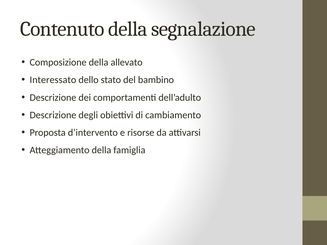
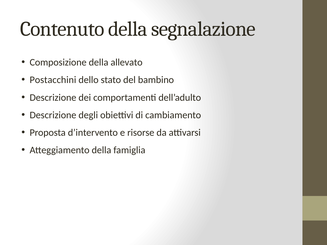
Interessato: Interessato -> Postacchini (53, 80)
